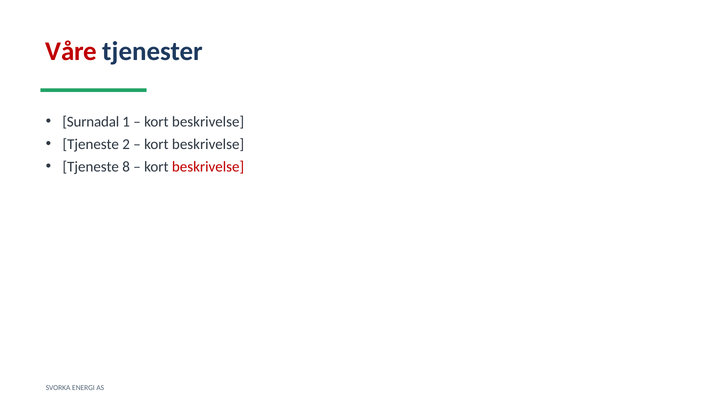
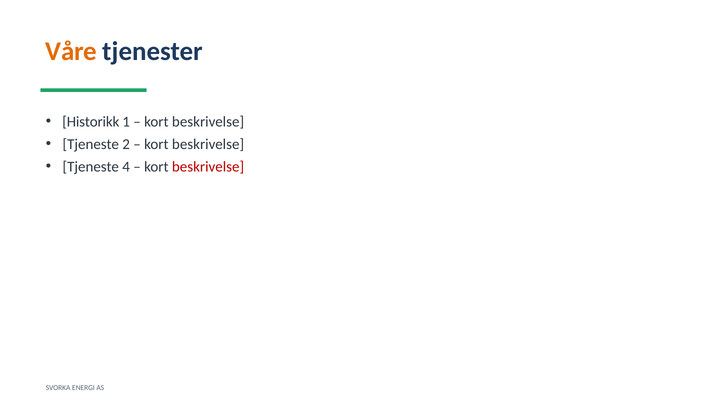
Våre colour: red -> orange (71, 51)
Surnadal: Surnadal -> Historikk (91, 122)
8: 8 -> 4 (126, 167)
